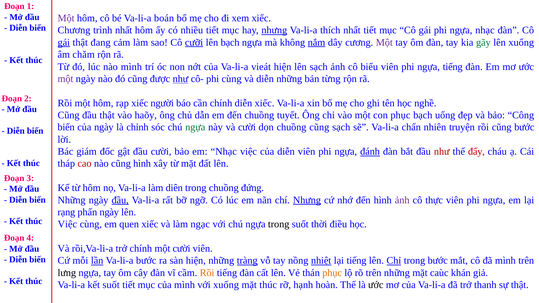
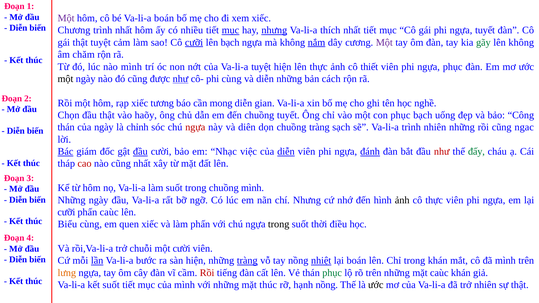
mục underline: none -> present (230, 30)
ngựa nhạc: nhạc -> tuyết (485, 30)
gái underline: present -> none (64, 42)
thật đang: đang -> tuyệt (101, 42)
lên xuống: xuống -> không (521, 42)
Va-li-a vieát: vieát -> tuyệt (261, 67)
lên sạch: sạch -> thực (319, 67)
biểu: biểu -> thiết (369, 67)
ngựa tiếng: tiếng -> phục (453, 67)
một colour: purple -> black (65, 79)
từng: từng -> cách (331, 79)
người: người -> tương (162, 103)
cần chính: chính -> mong (221, 103)
diễn xiếc: xiếc -> gian (265, 103)
Cũng: Cũng -> Chọn (69, 115)
biến: biến -> thán (66, 127)
ngựa colour: green -> red (195, 127)
và cười: cười -> diên (247, 127)
chuồng cũng: cũng -> tràng (319, 127)
Va-li-a chấn: chấn -> trình (411, 127)
nhiên truyện: truyện -> những (462, 127)
cũng bước: bước -> ngac (524, 127)
Bác underline: none -> present (65, 152)
đầu underline: none -> present (140, 152)
diễn underline: none -> present (286, 152)
đấy colour: red -> green (476, 152)
cũng hình: hình -> nhất (142, 164)
làm diên: diên -> suốt (174, 188)
chuồng đứng: đứng -> mình (253, 188)
đầu underline: present -> none (120, 200)
Nhưng underline: present -> none (307, 200)
ảnh colour: purple -> black (402, 200)
rạng: rạng -> cưỡi (66, 212)
phấn ngày: ngày -> caùc (109, 212)
Việc: Việc -> Biểu (67, 224)
làm ngạc: ngạc -> phấn (200, 224)
trở chính: chính -> chuỗi (141, 249)
lại tiếng: tiếng -> boán (356, 261)
Chỉ underline: present -> none (394, 261)
trong bước: bước -> khán (438, 261)
lưng colour: black -> orange (67, 273)
Rồi colour: orange -> red (207, 273)
phục colour: orange -> green (332, 273)
với xuống: xuống -> những (226, 285)
hạnh hoàn: hoàn -> nồng (327, 285)
trở thanh: thanh -> nhiên (485, 285)
